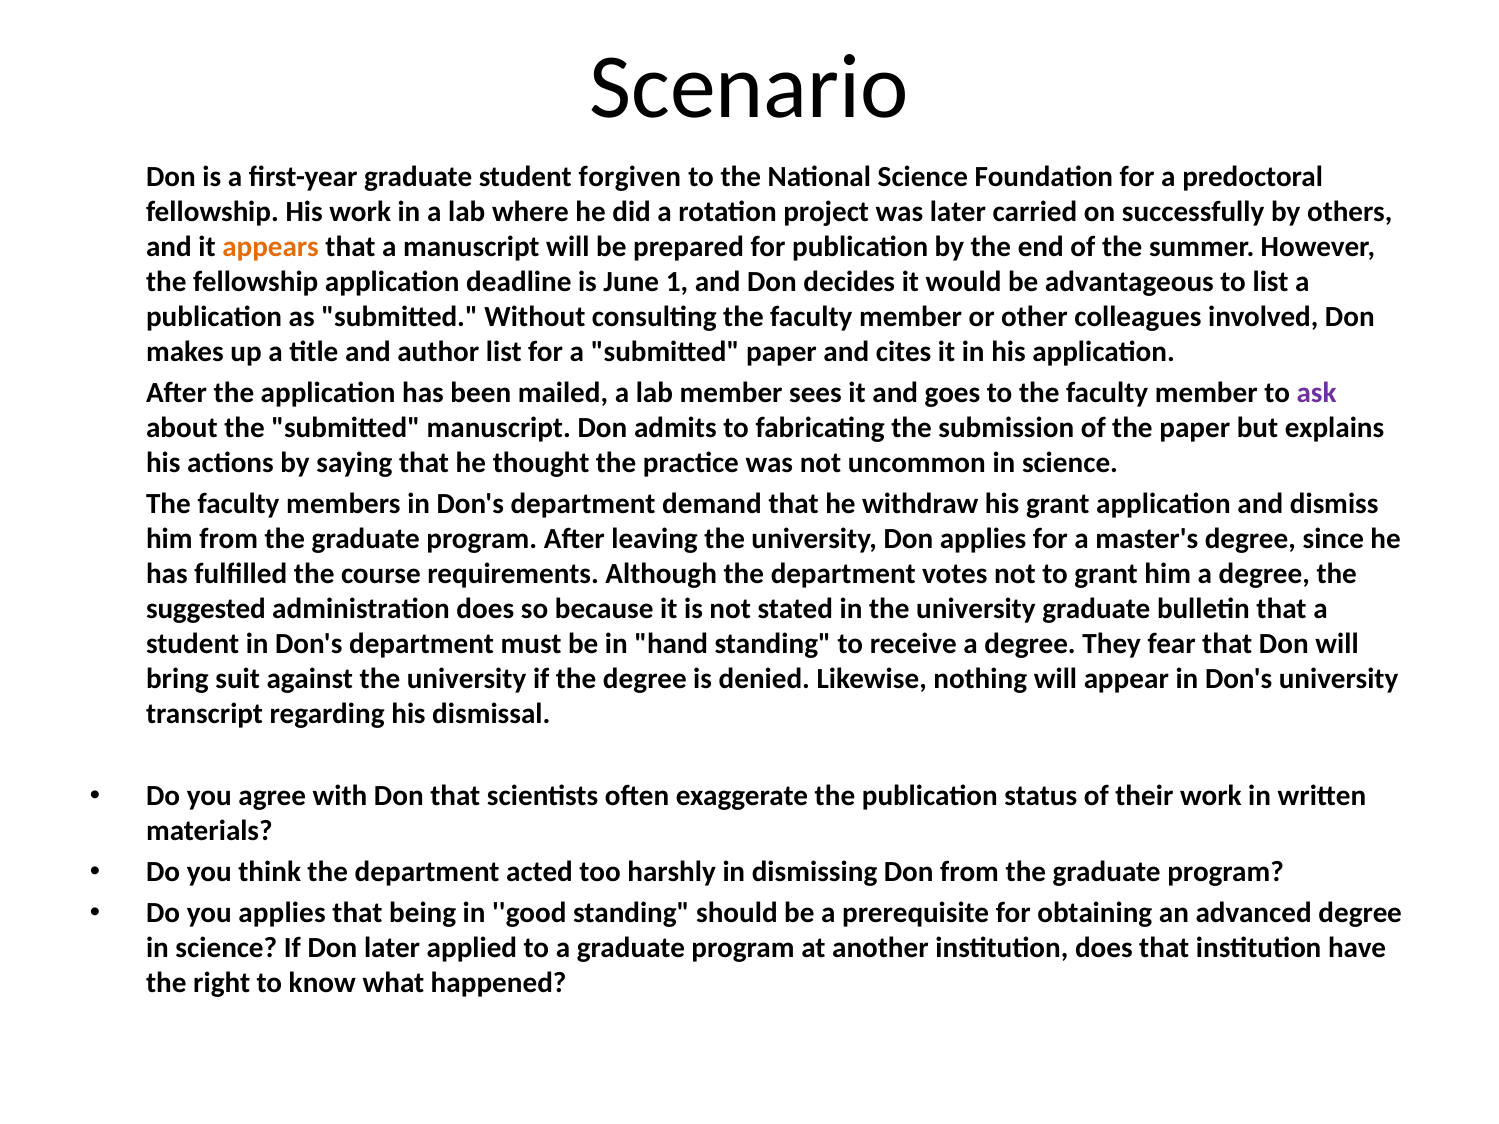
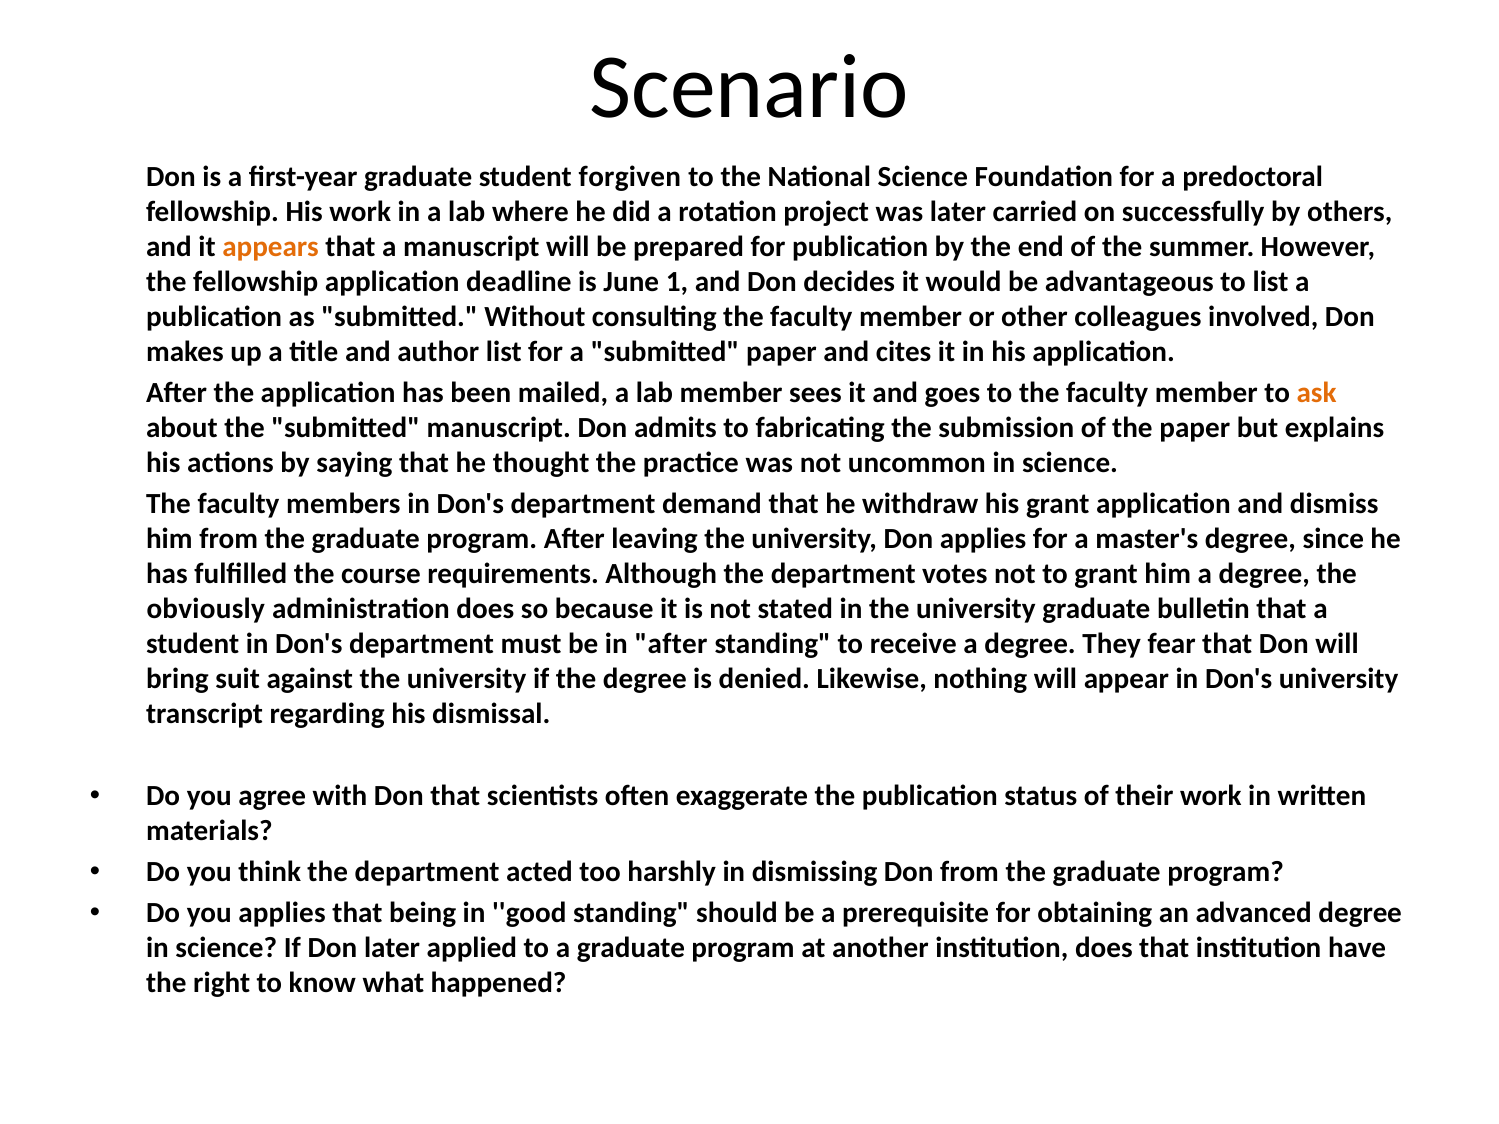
ask colour: purple -> orange (1317, 393)
suggested: suggested -> obviously (206, 609)
in hand: hand -> after (671, 644)
